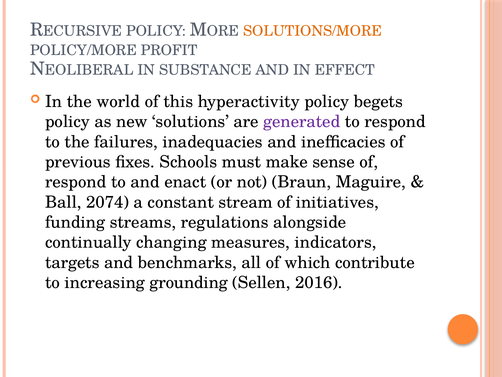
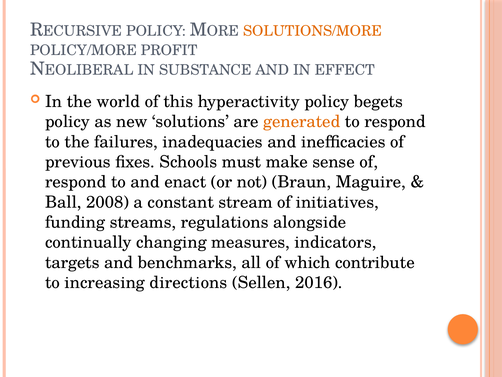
generated colour: purple -> orange (302, 122)
2074: 2074 -> 2008 (108, 202)
grounding: grounding -> directions (189, 282)
